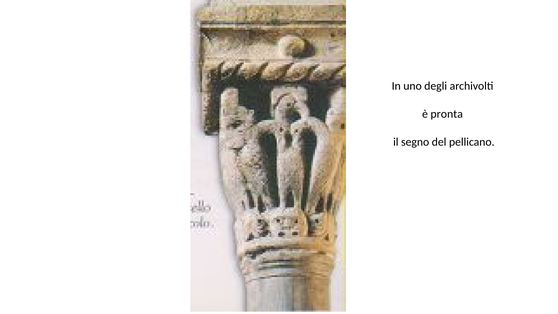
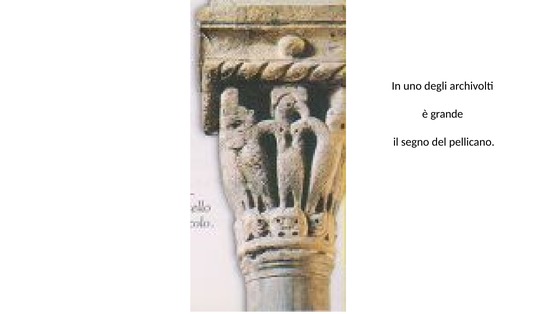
pronta: pronta -> grande (447, 114)
